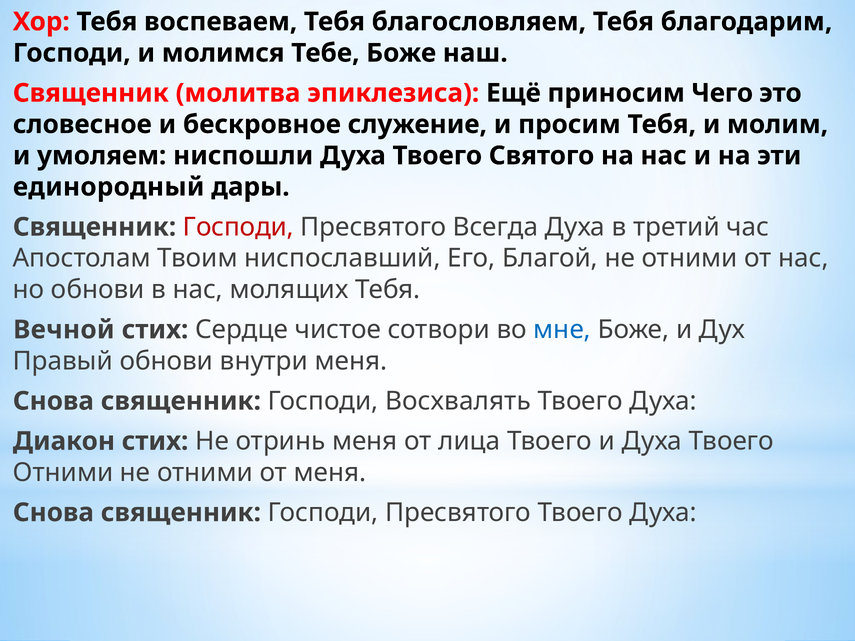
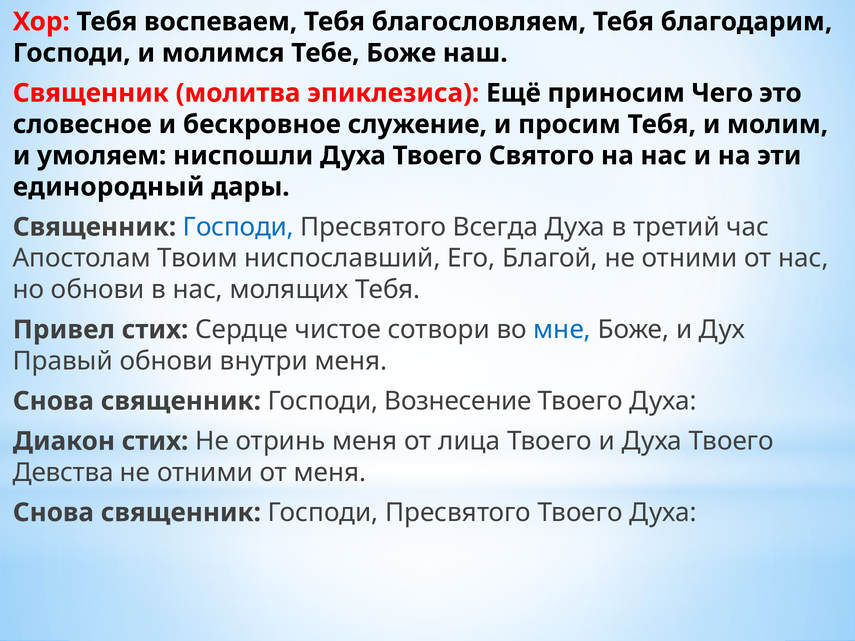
Господи colour: red -> blue (238, 227)
Вечной: Вечной -> Привел (64, 330)
Восхвалять: Восхвалять -> Вознесение (458, 401)
Отними: Отними -> Девства (63, 473)
